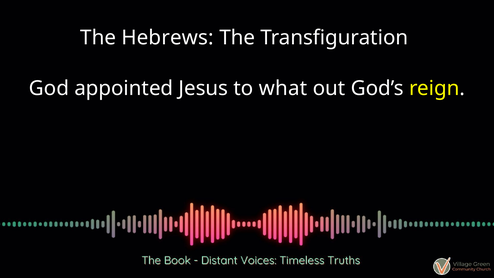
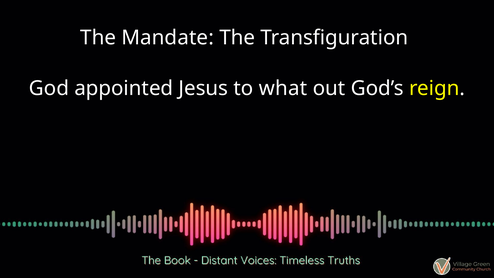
Hebrews: Hebrews -> Mandate (168, 38)
